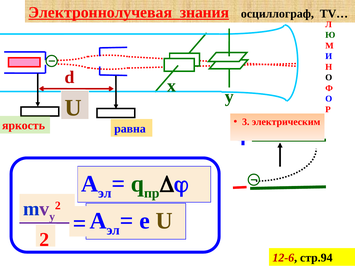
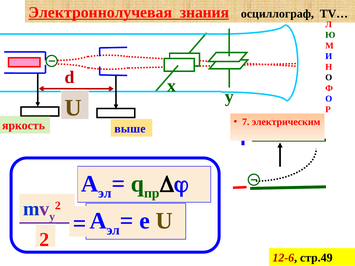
3: 3 -> 7 (246, 122)
равна: равна -> выше (130, 129)
стр.94: стр.94 -> стр.49 (316, 258)
